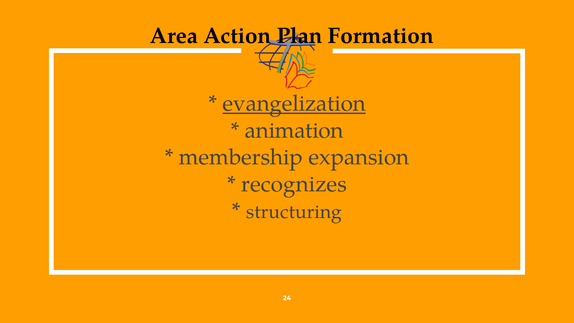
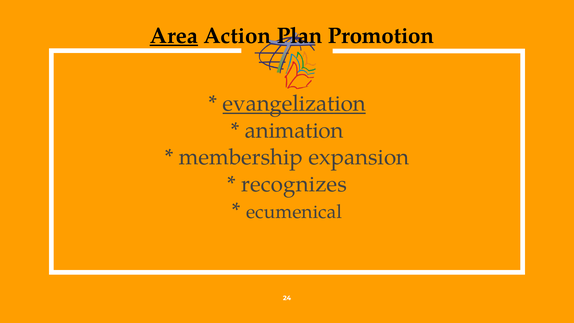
Area underline: none -> present (174, 36)
Formation: Formation -> Promotion (381, 36)
structuring: structuring -> ecumenical (294, 212)
